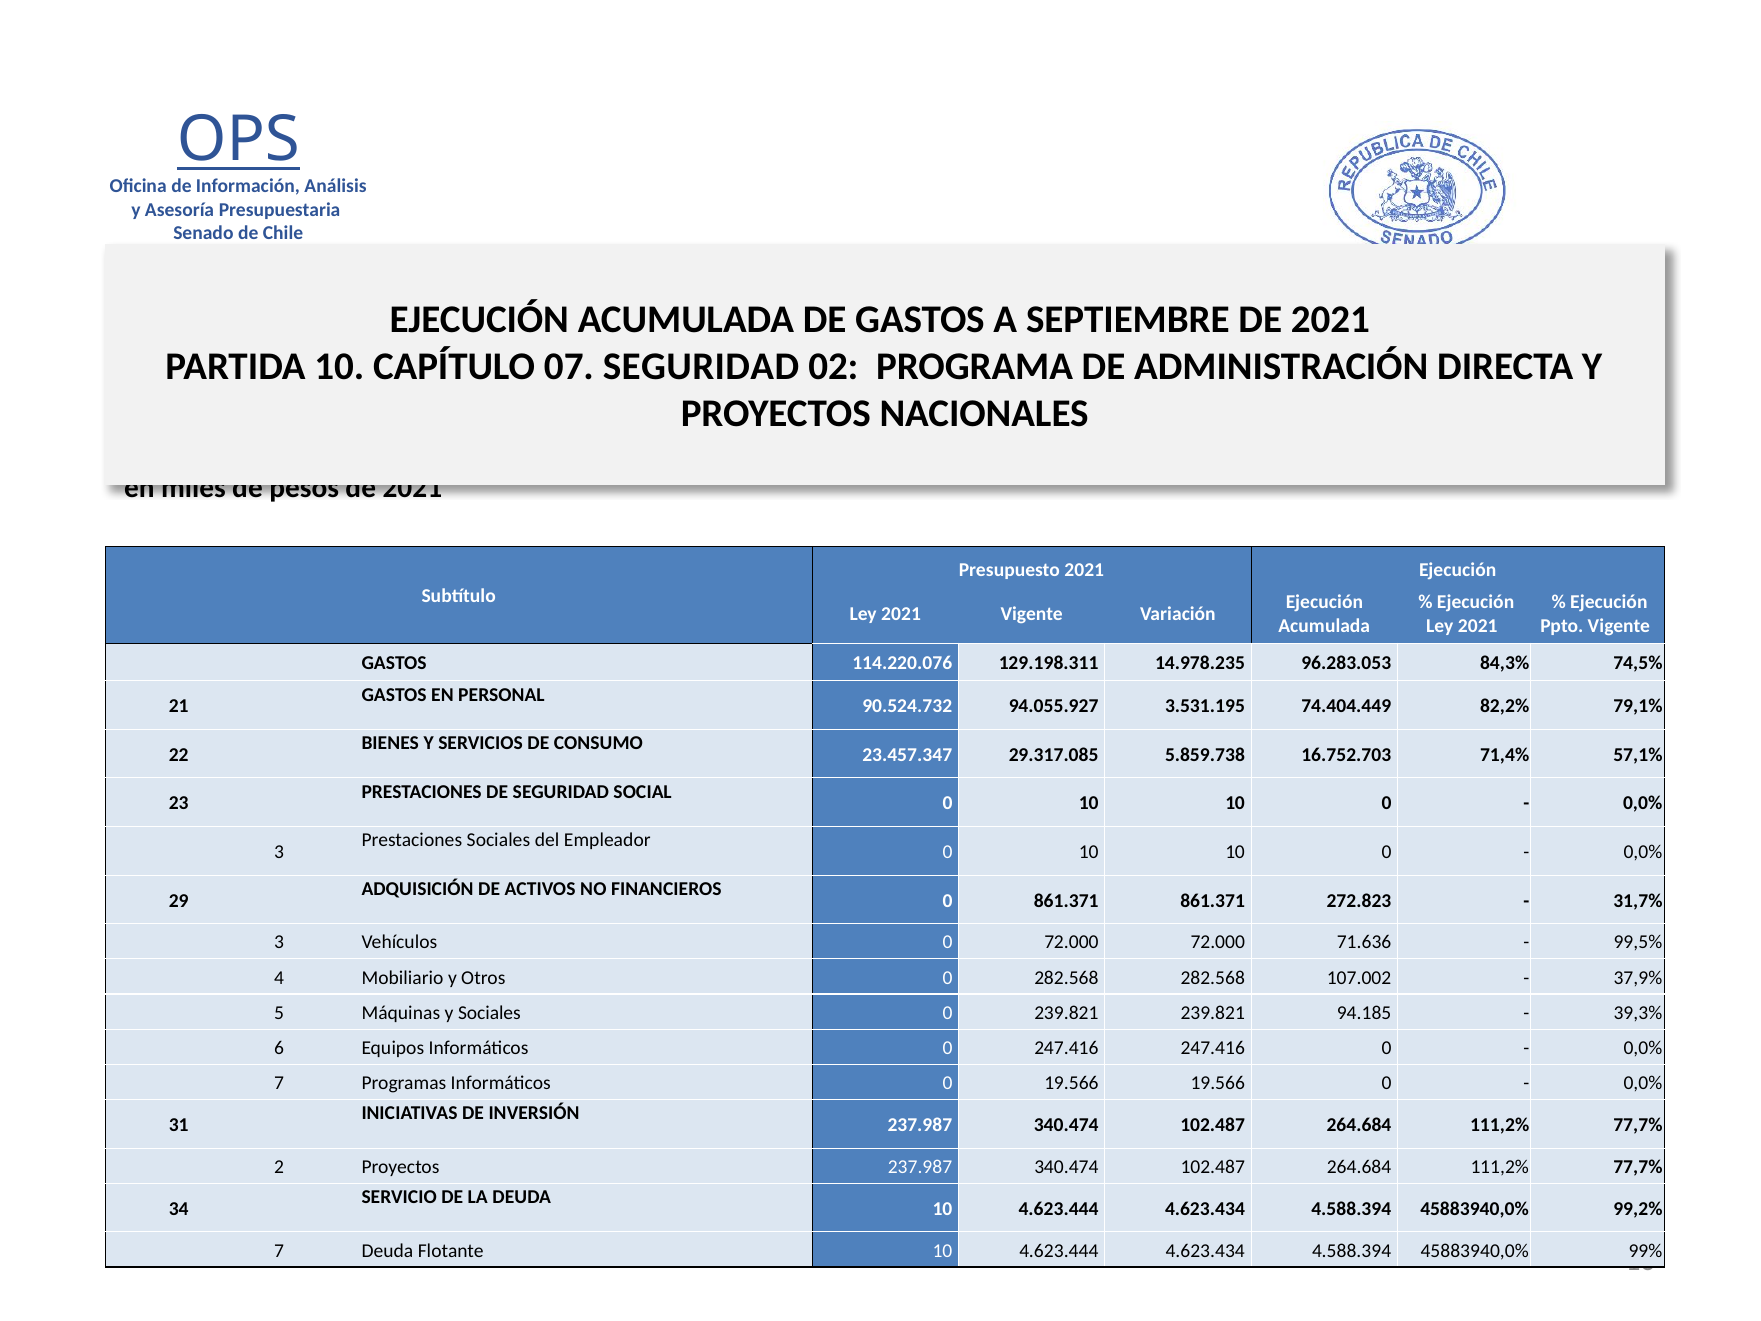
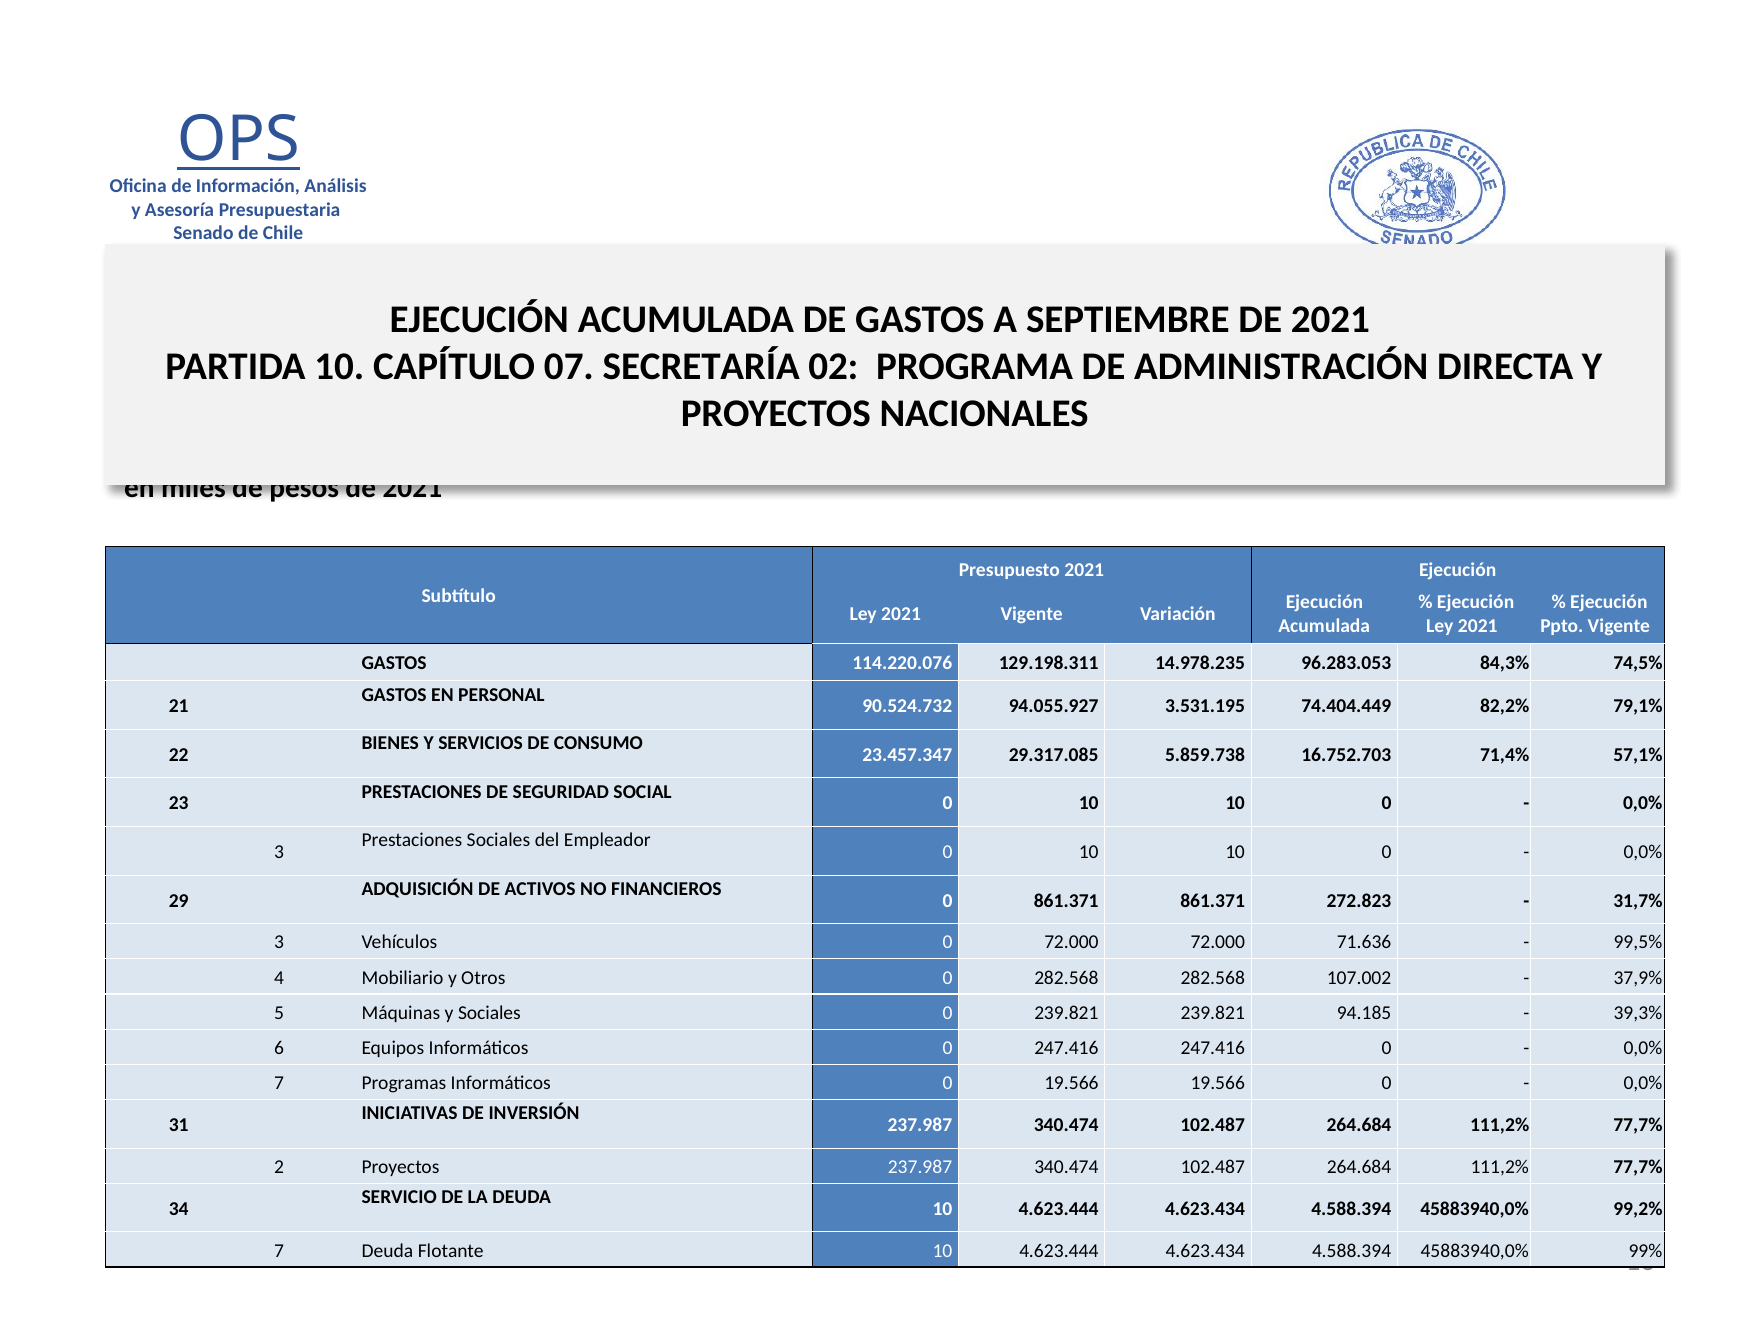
07 SEGURIDAD: SEGURIDAD -> SECRETARÍA (701, 367)
